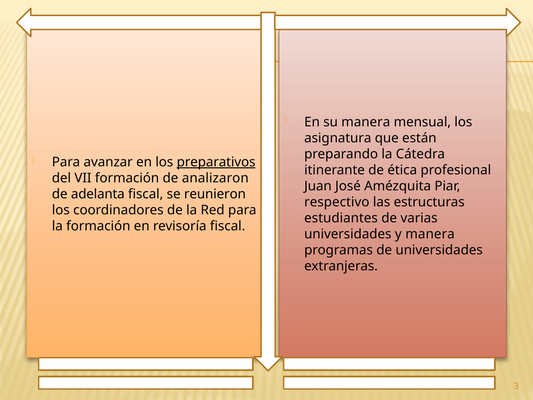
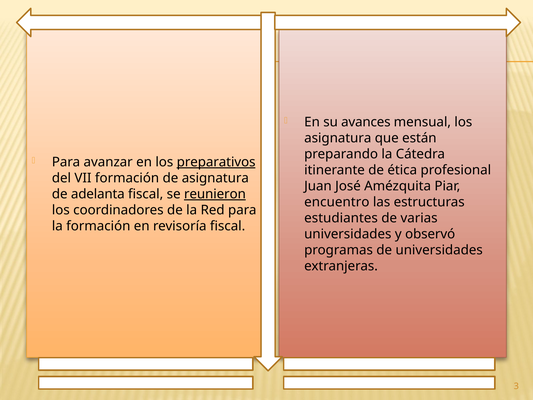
su manera: manera -> avances (366, 122)
de analizaron: analizaron -> asignatura (215, 178)
reunieron underline: none -> present (215, 194)
respectivo: respectivo -> encuentro (337, 202)
y manera: manera -> observó (430, 234)
